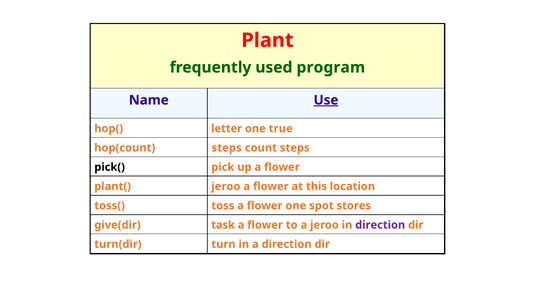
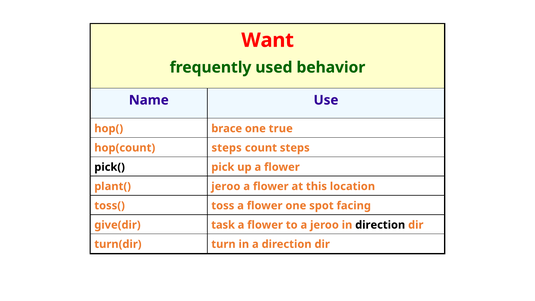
Plant: Plant -> Want (268, 40)
program: program -> behavior (331, 67)
Use underline: present -> none (326, 100)
letter: letter -> brace (227, 129)
stores: stores -> facing (354, 206)
direction colour: purple -> black (380, 225)
